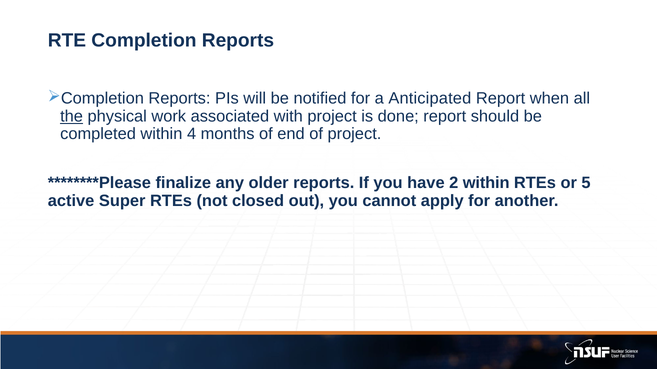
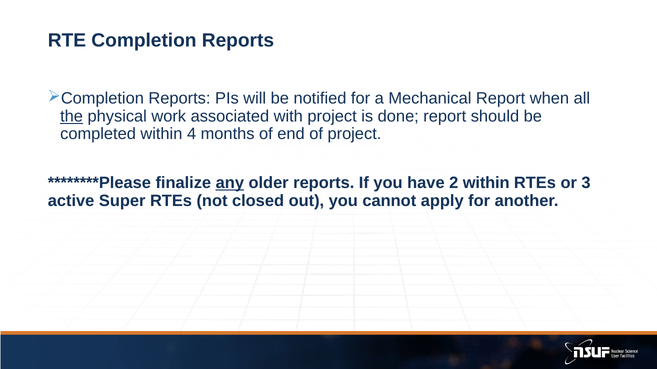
Anticipated: Anticipated -> Mechanical (430, 99)
any underline: none -> present (230, 183)
5: 5 -> 3 (586, 183)
